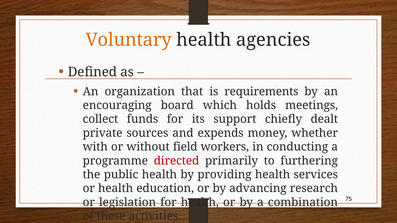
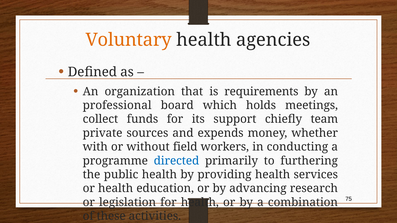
encouraging: encouraging -> professional (117, 105)
dealt: dealt -> team (324, 119)
directed colour: red -> blue (177, 161)
